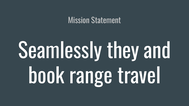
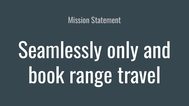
they: they -> only (123, 51)
